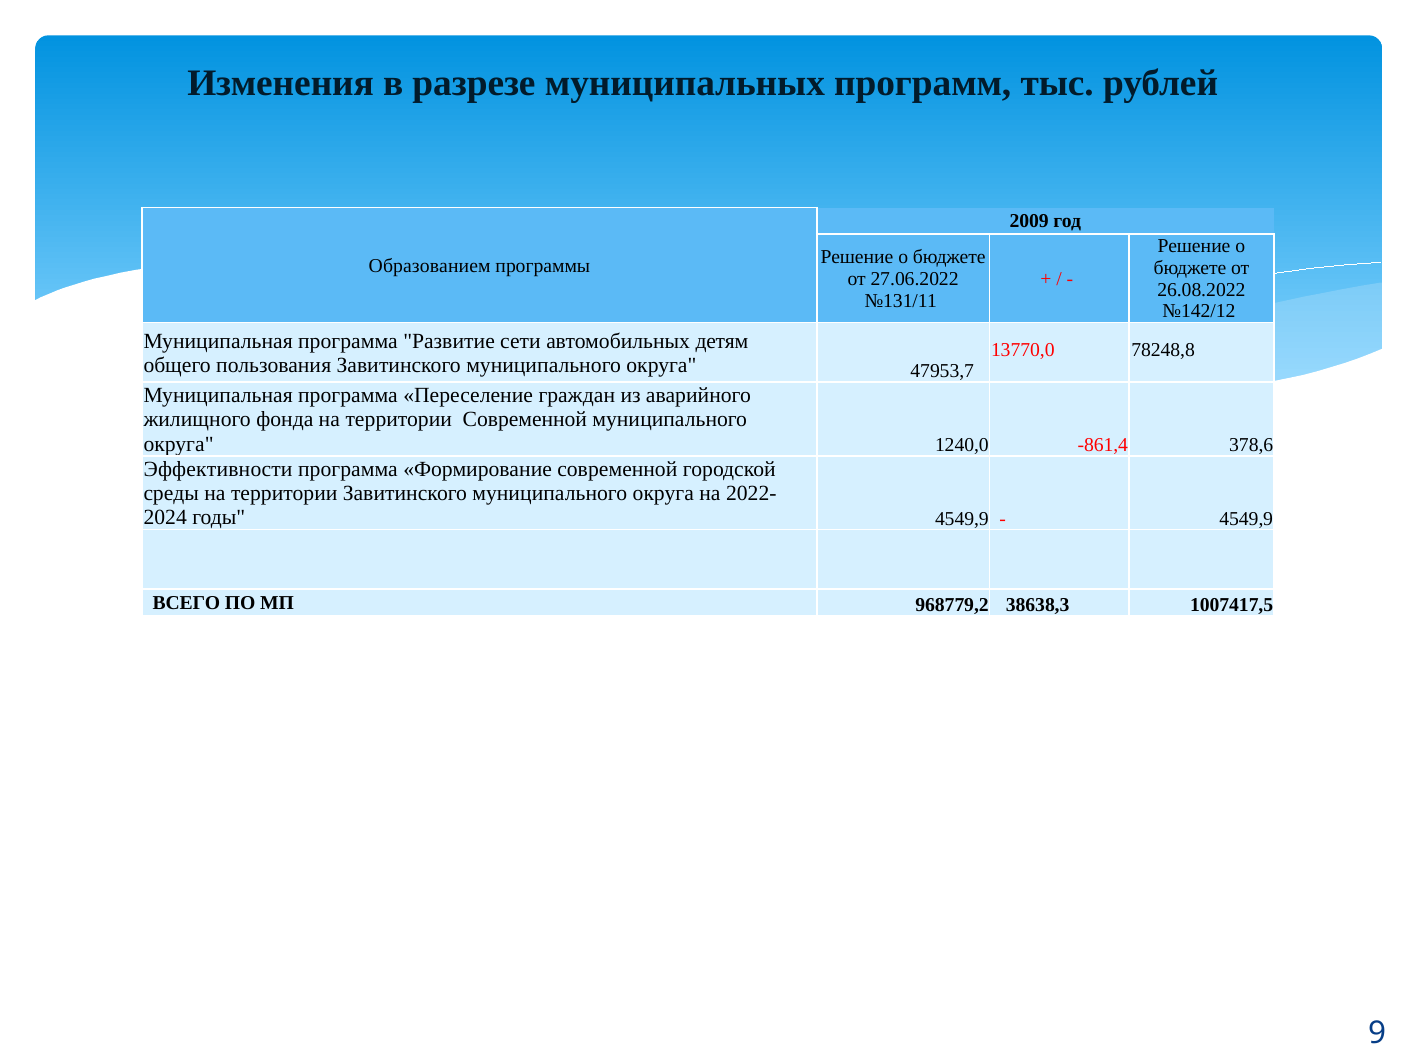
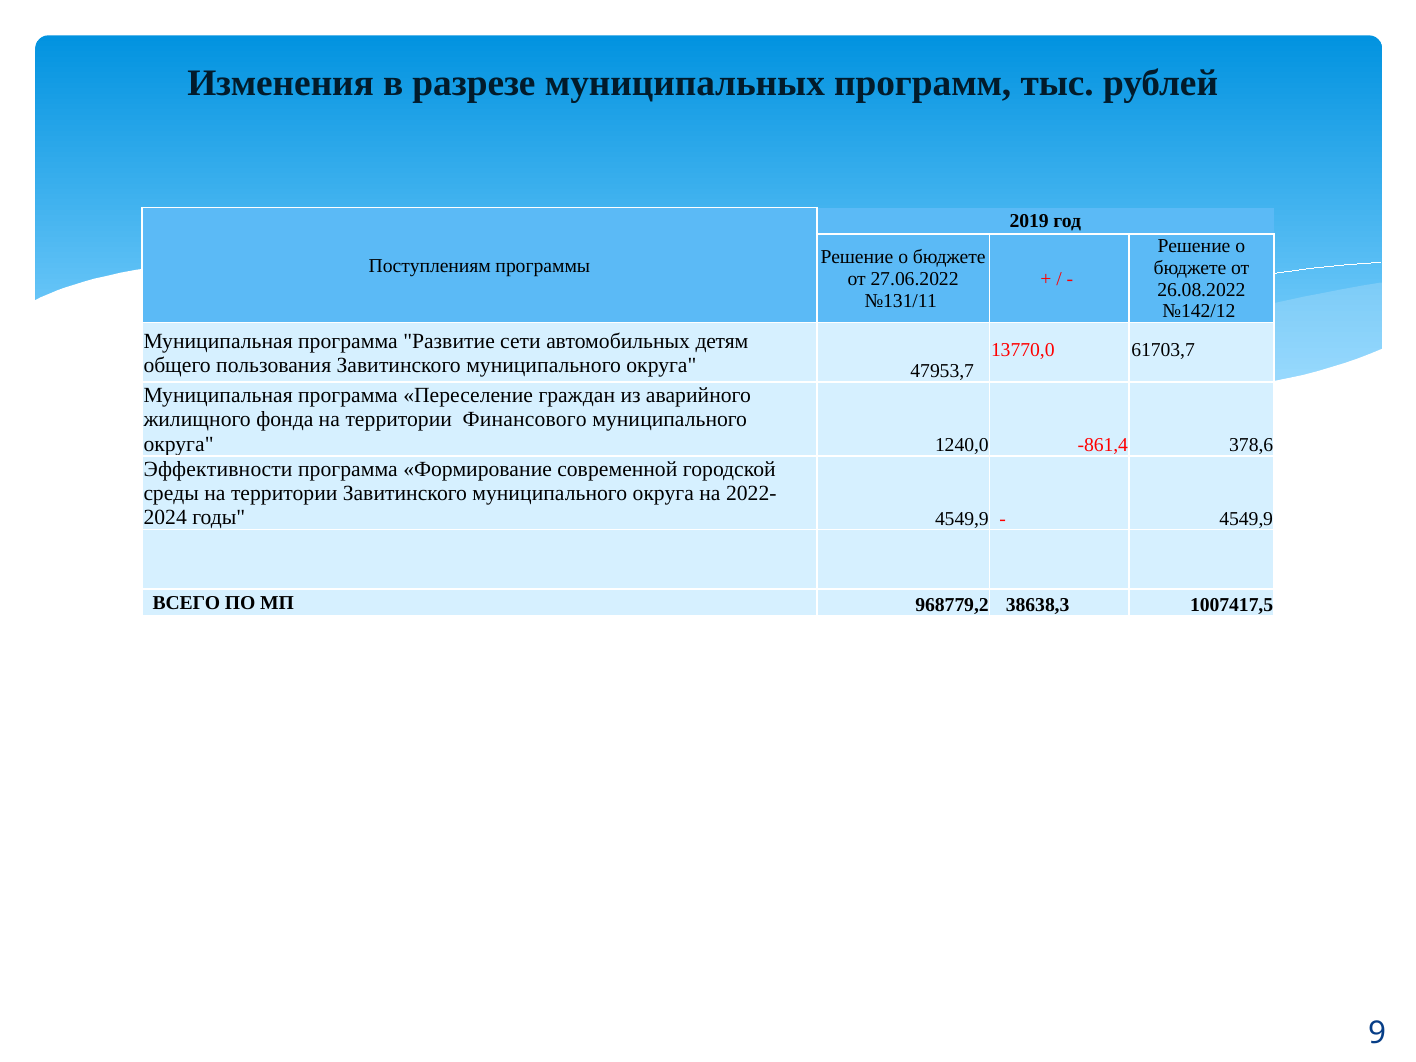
2009: 2009 -> 2019 (1029, 221)
Образованием: Образованием -> Поступлениям (430, 266)
78248,8: 78248,8 -> 61703,7 (1163, 350)
территории Современной: Современной -> Финансового (525, 420)
